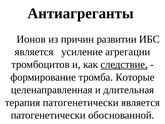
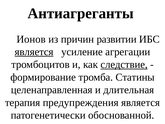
является underline: none -> present (34, 52)
Которые: Которые -> Статины (135, 77)
терапия патогенетически: патогенетически -> предупреждения (81, 102)
